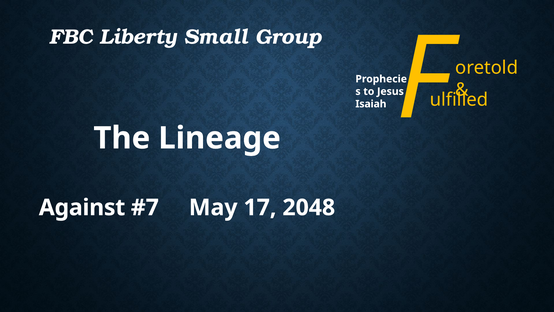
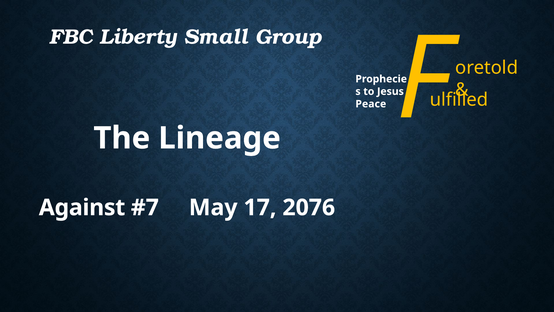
Isaiah: Isaiah -> Peace (371, 104)
2048: 2048 -> 2076 (309, 207)
